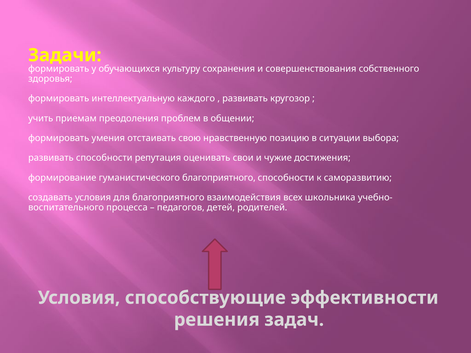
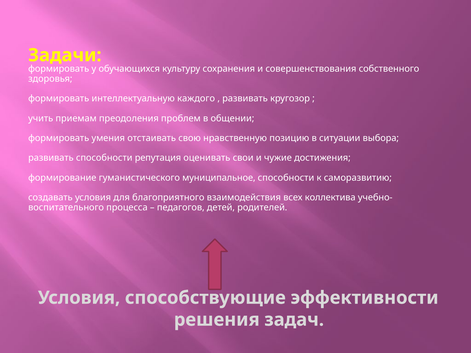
гуманистического благоприятного: благоприятного -> муниципальное (219, 178)
школьника: школьника -> коллектива (330, 198)
